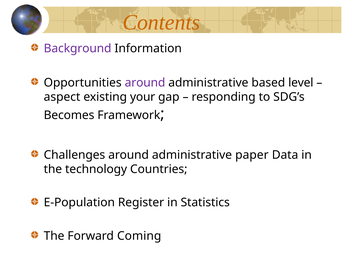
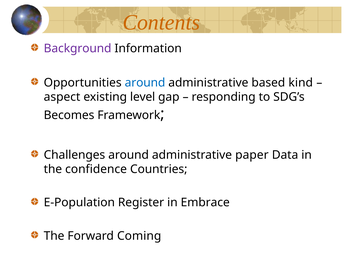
around colour: purple -> blue (145, 83)
level: level -> kind (301, 83)
your: your -> level (143, 97)
technology: technology -> confidence (96, 169)
Statistics: Statistics -> Embrace (205, 202)
